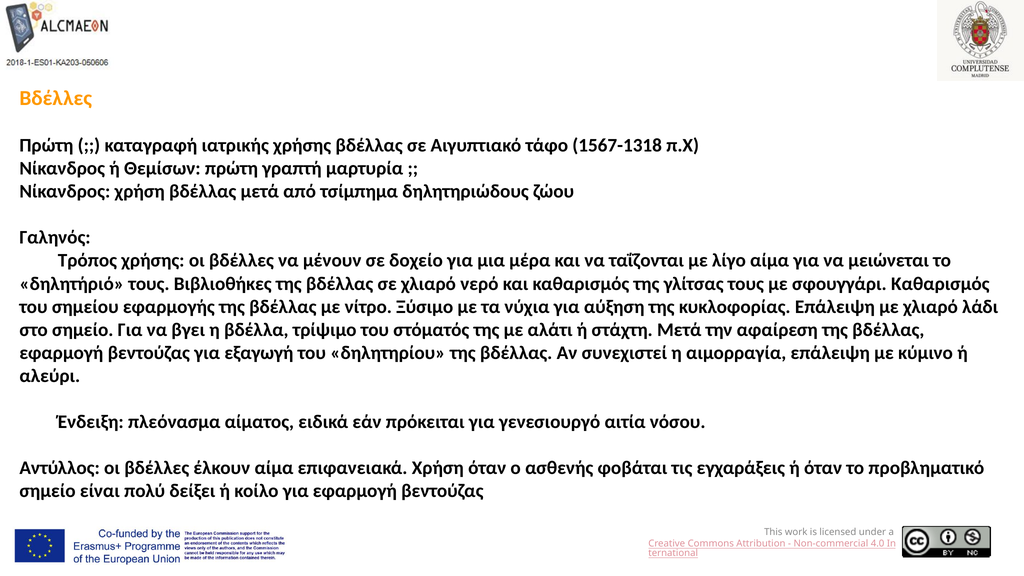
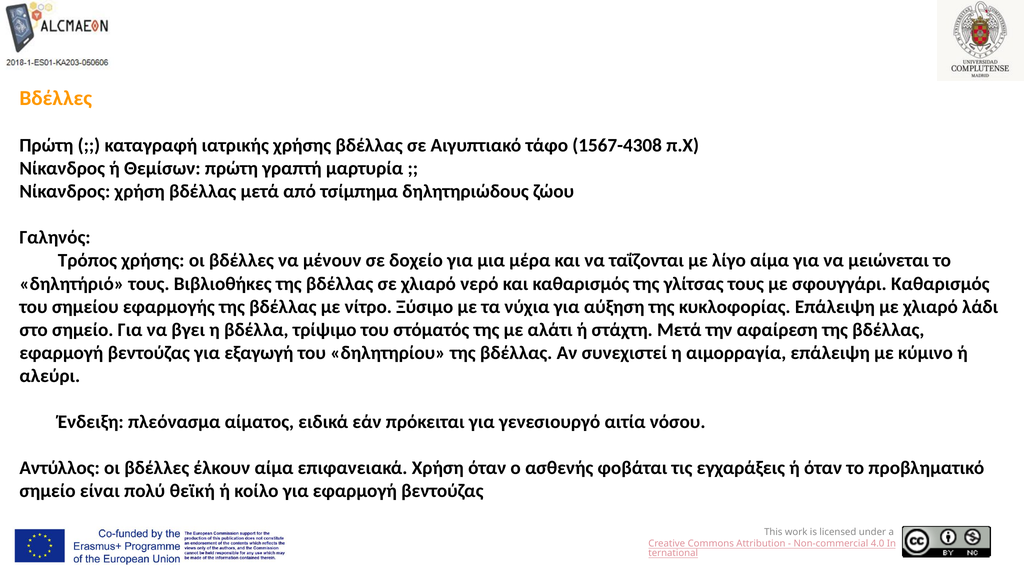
1567-1318: 1567-1318 -> 1567-4308 (617, 145)
δείξει: δείξει -> θεϊκή (192, 491)
